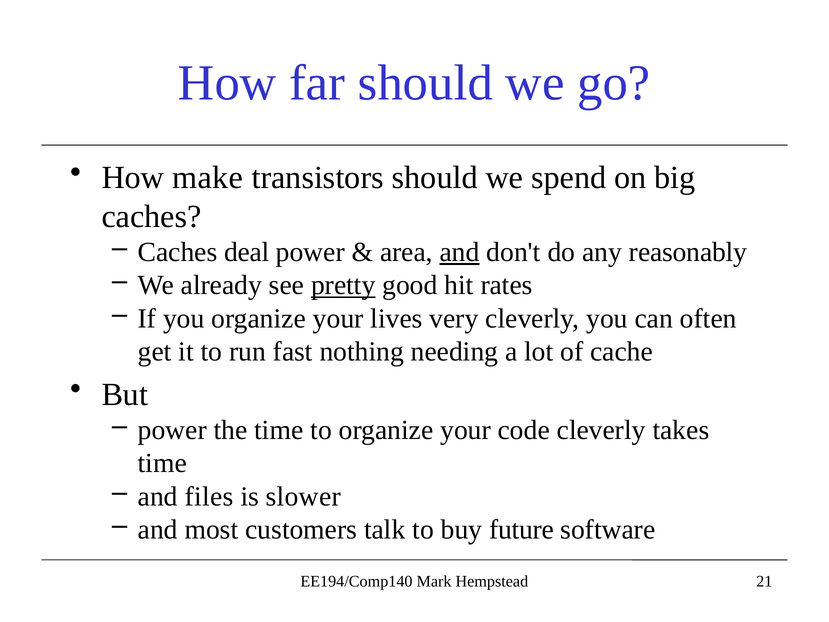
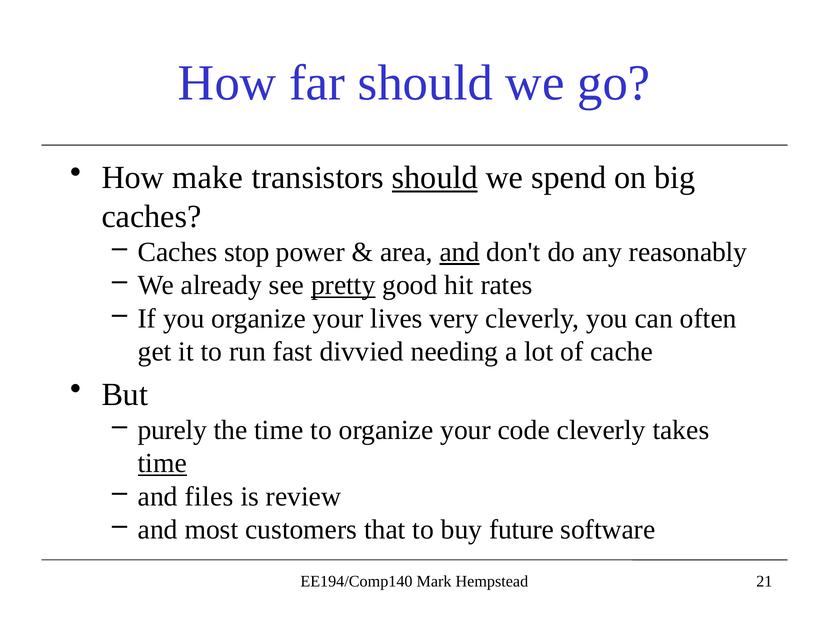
should underline: none -> present (435, 178)
deal: deal -> stop (247, 252)
nothing: nothing -> divvied (362, 352)
power: power -> purely (172, 430)
time underline: none -> present (162, 463)
slower: slower -> review (303, 496)
talk: talk -> that (385, 529)
